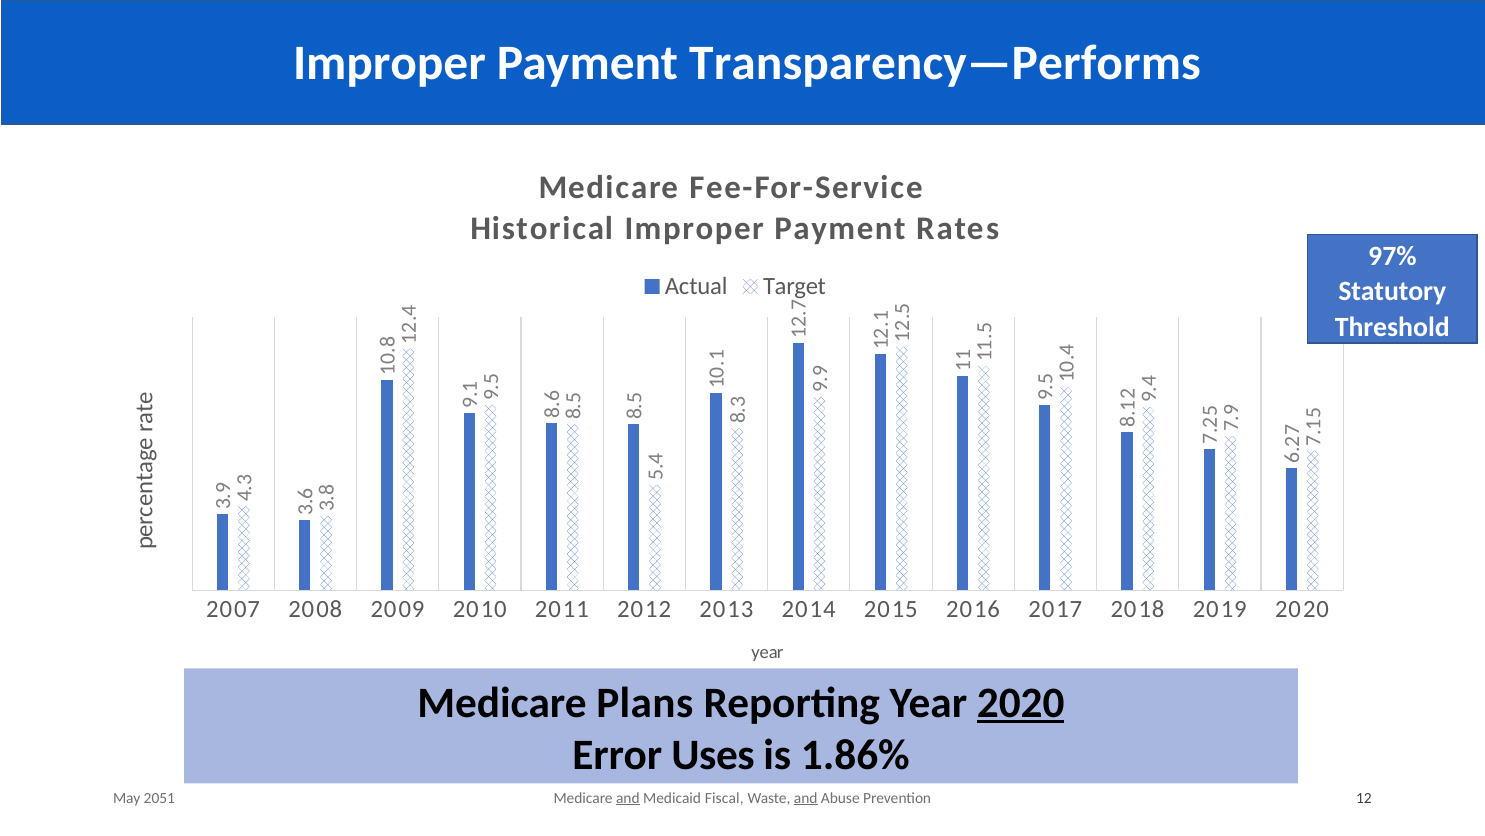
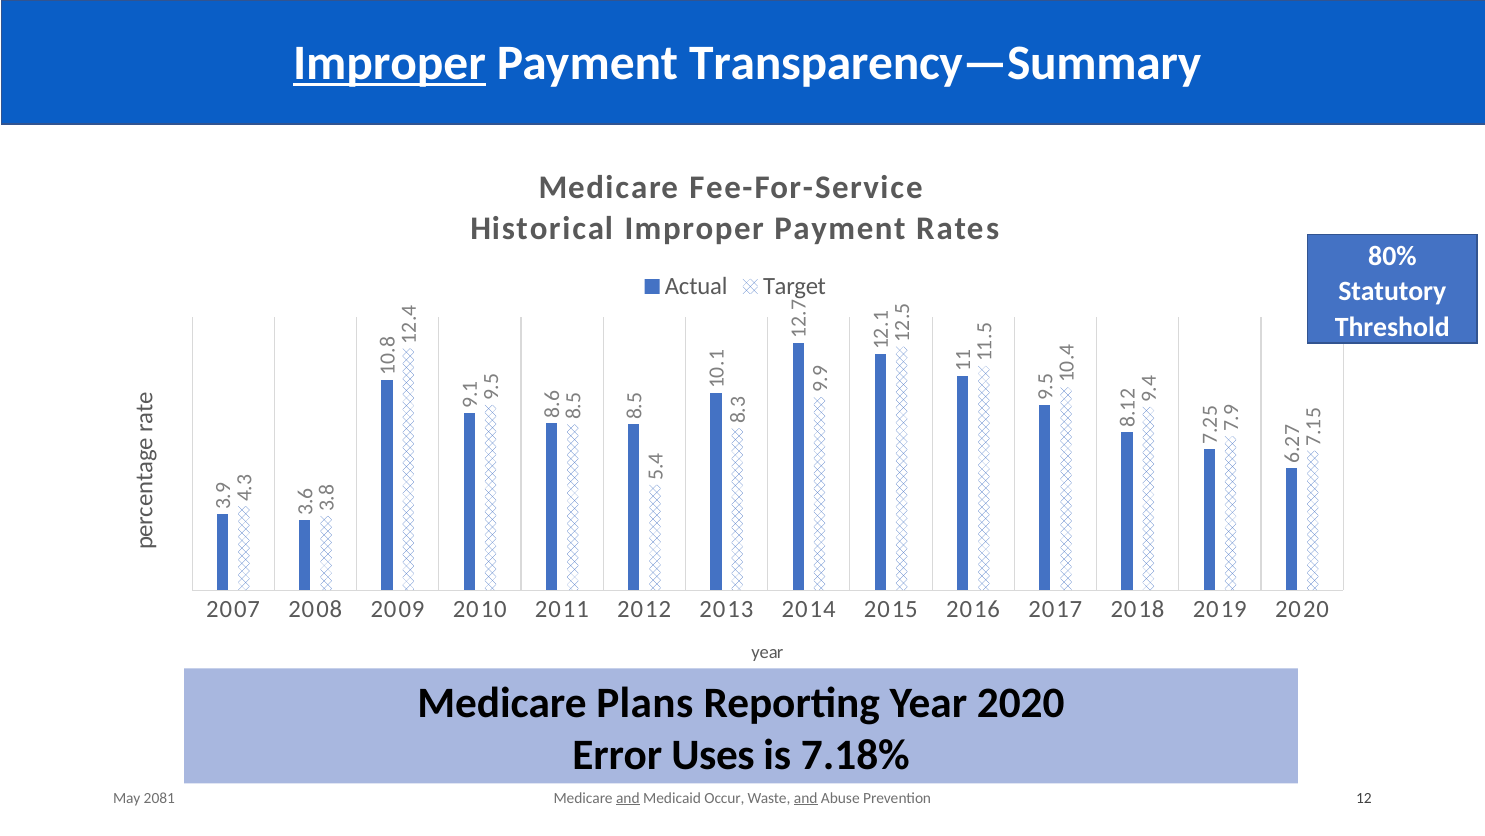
Improper underline: none -> present (389, 63)
Transparency—Performs: Transparency—Performs -> Transparency—Summary (945, 63)
97%: 97% -> 80% (1392, 256)
2020 underline: present -> none (1021, 702)
1.86%: 1.86% -> 7.18% (855, 754)
2051: 2051 -> 2081 (159, 797)
Fiscal: Fiscal -> Occur (724, 797)
